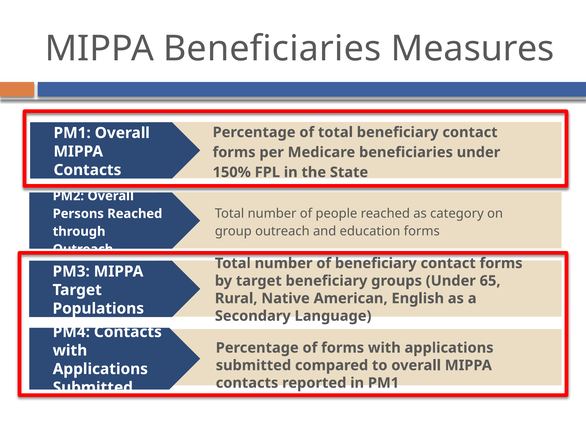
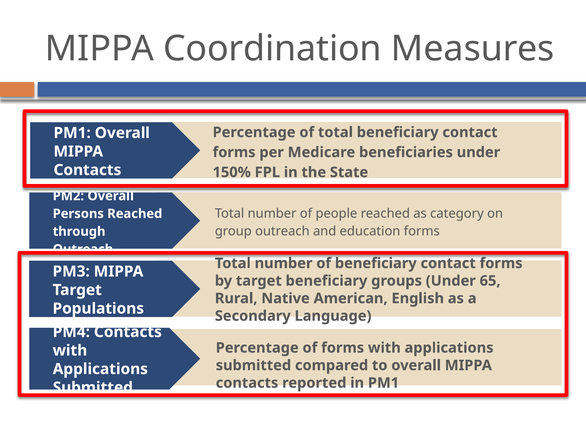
MIPPA Beneficiaries: Beneficiaries -> Coordination (272, 49)
